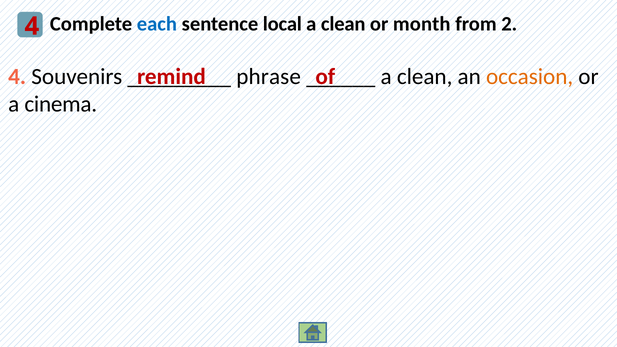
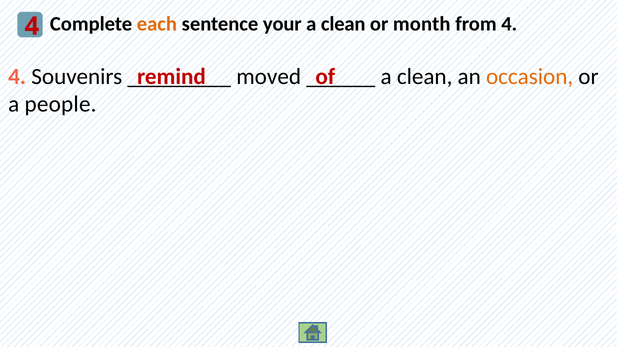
each colour: blue -> orange (157, 24)
local: local -> your (282, 24)
from 2: 2 -> 4 (509, 24)
phrase: phrase -> moved (269, 77)
cinema: cinema -> people (61, 104)
